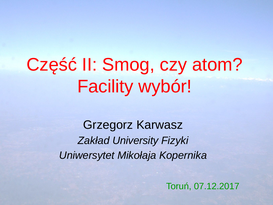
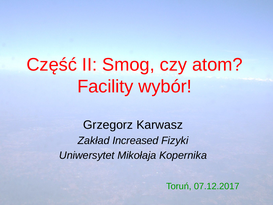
University: University -> Increased (135, 140)
